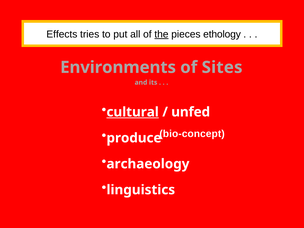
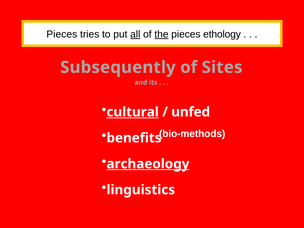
Effects: Effects -> Pieces (62, 34)
all underline: none -> present (135, 34)
Environments: Environments -> Subsequently (118, 67)
bio-concept: bio-concept -> bio-methods (192, 134)
produce: produce -> benefits (134, 138)
archaeology underline: none -> present (148, 164)
